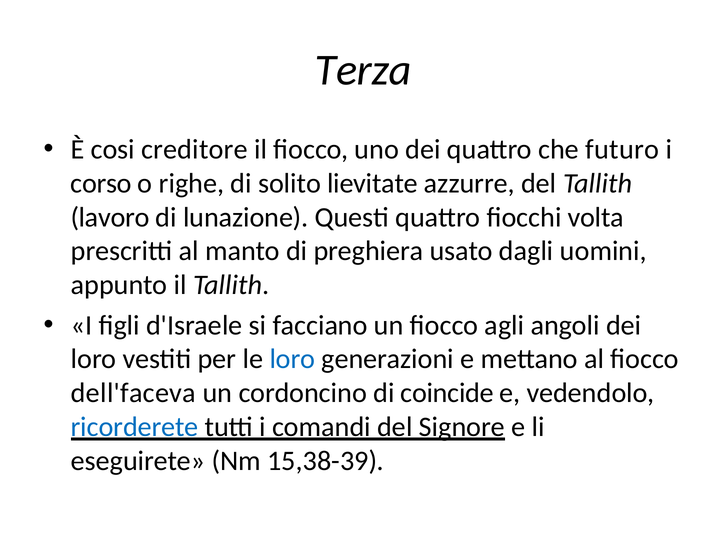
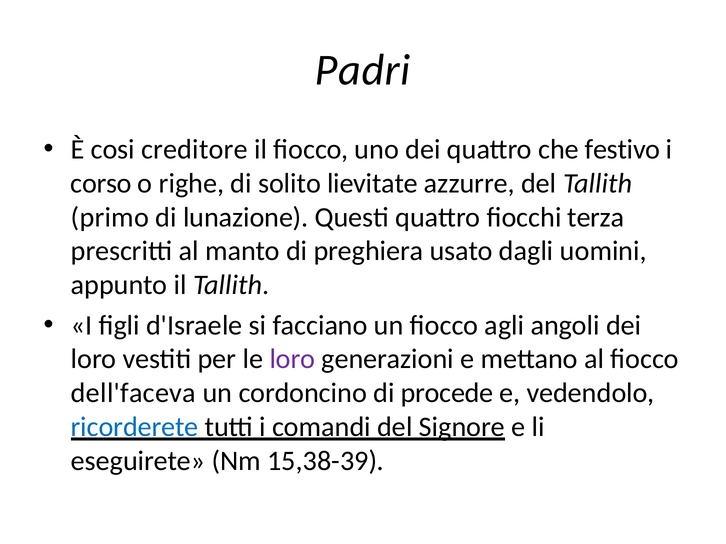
Terza: Terza -> Padri (363, 70)
futuro: futuro -> festivo (623, 150)
lavoro: lavoro -> primo (110, 217)
volta: volta -> terza (596, 217)
loro colour: blue -> purple (292, 359)
coincide: coincide -> procede (447, 393)
